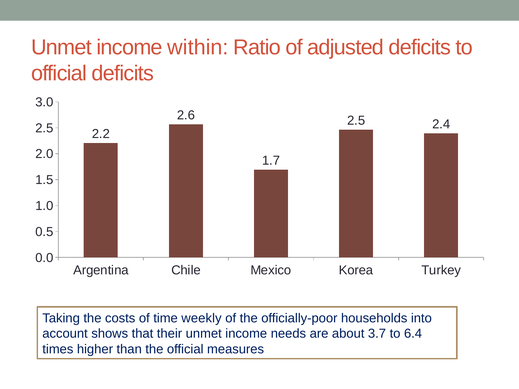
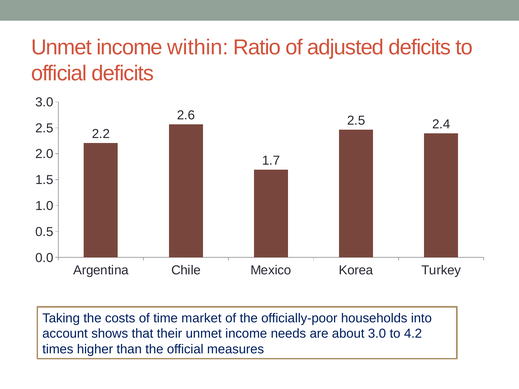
weekly: weekly -> market (201, 318)
about 3.7: 3.7 -> 3.0 (377, 334)
6.4: 6.4 -> 4.2 (413, 334)
